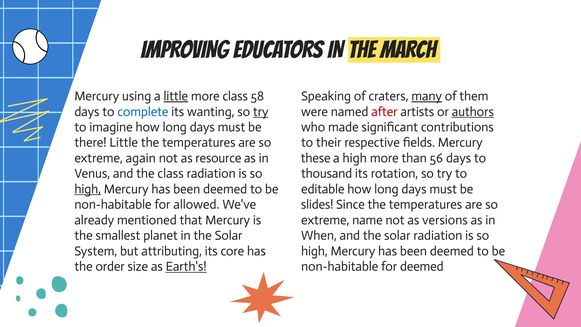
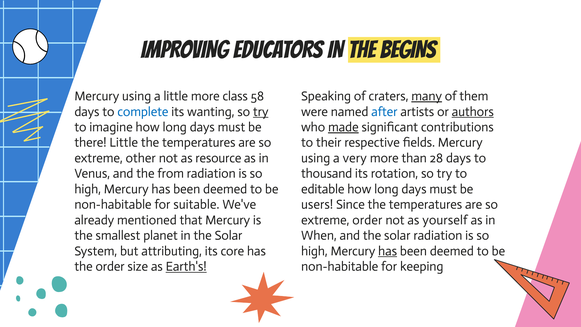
MARCH: MARCH -> BEGINS (408, 50)
little underline: present -> none (176, 96)
after colour: red -> blue (384, 112)
made underline: none -> present (343, 127)
again: again -> other (141, 158)
these: these -> using (316, 158)
a high: high -> very (355, 158)
56: 56 -> 28 (436, 158)
the class: class -> from (171, 174)
high underline: present -> none (88, 189)
allowed: allowed -> suitable (196, 205)
slides: slides -> users (317, 205)
extreme name: name -> order (367, 220)
versions: versions -> yourself (445, 220)
has underline: none -> present (388, 251)
for deemed: deemed -> keeping (422, 267)
